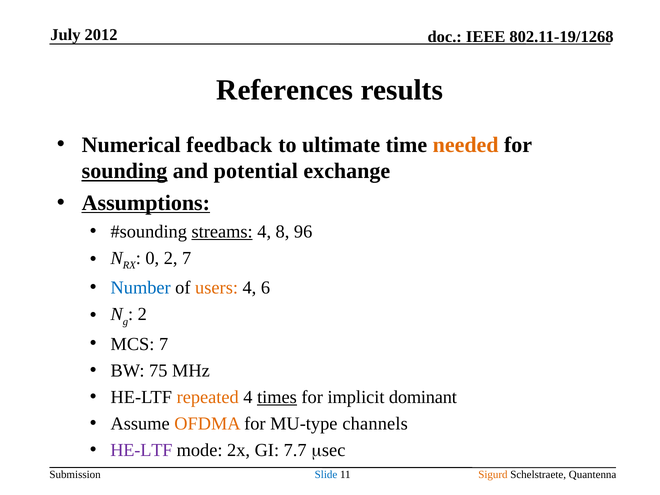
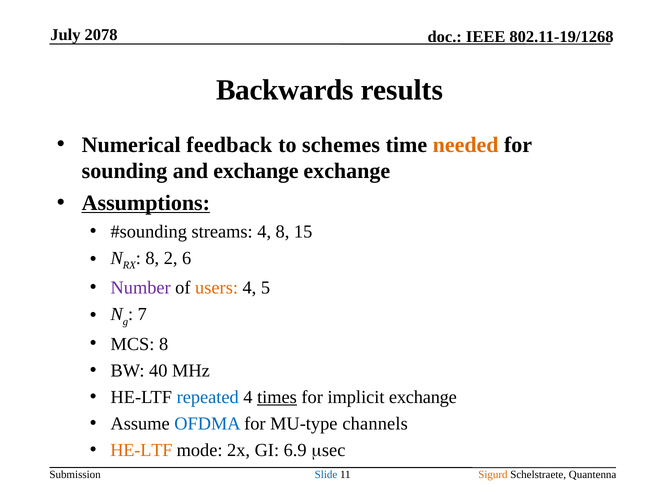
2012: 2012 -> 2078 (101, 35)
References: References -> Backwards (285, 90)
ultimate: ultimate -> schemes (341, 145)
sounding underline: present -> none (125, 171)
and potential: potential -> exchange (256, 171)
streams underline: present -> none (222, 232)
96: 96 -> 15 (303, 232)
0: 0 -> 8 (152, 258)
2 7: 7 -> 6 (187, 258)
Number colour: blue -> purple (141, 288)
6: 6 -> 5 (266, 288)
2: 2 -> 7 (142, 314)
MCS 7: 7 -> 8 (164, 344)
75: 75 -> 40 (158, 371)
repeated colour: orange -> blue (208, 397)
implicit dominant: dominant -> exchange (423, 397)
OFDMA colour: orange -> blue (207, 424)
HE-LTF colour: purple -> orange (141, 450)
7.7: 7.7 -> 6.9 (295, 450)
